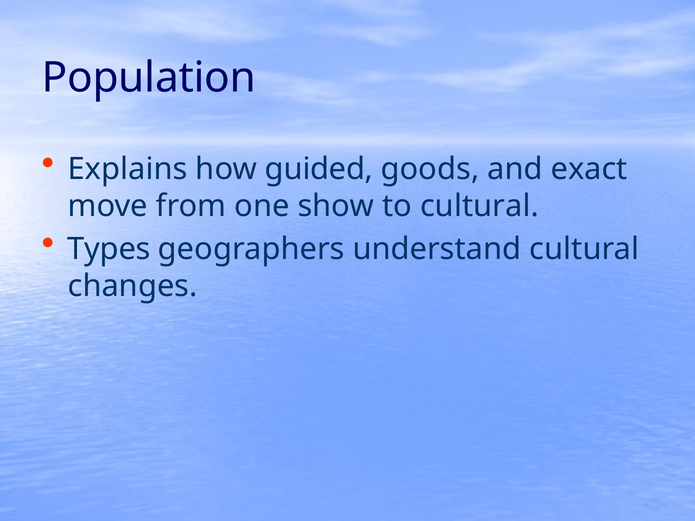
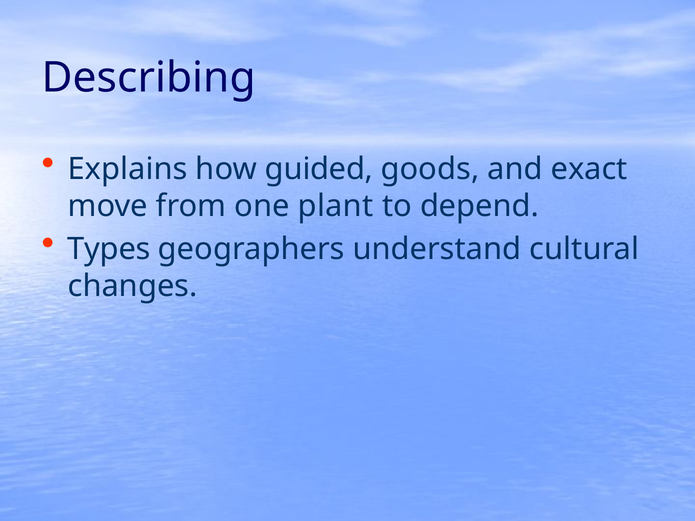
Population: Population -> Describing (149, 78)
show: show -> plant (336, 206)
to cultural: cultural -> depend (480, 206)
